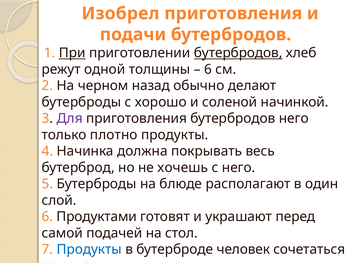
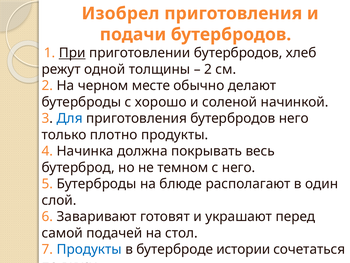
бутербродов underline: present -> none (238, 53)
6: 6 -> 2 (208, 69)
назад: назад -> месте (151, 86)
Для colour: purple -> blue (70, 118)
хочешь: хочешь -> темном (183, 167)
Продуктами: Продуктами -> Заваривают (97, 216)
человек: человек -> истории (243, 249)
